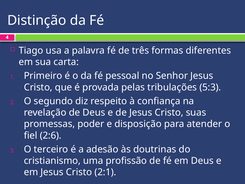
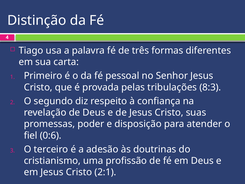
5:3: 5:3 -> 8:3 (210, 87)
2:6: 2:6 -> 0:6 (51, 135)
